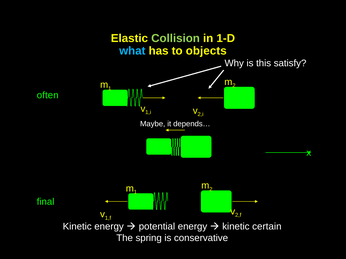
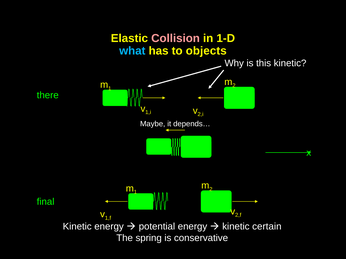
Collision colour: light green -> pink (176, 38)
this satisfy: satisfy -> kinetic (290, 63)
often: often -> there (48, 95)
